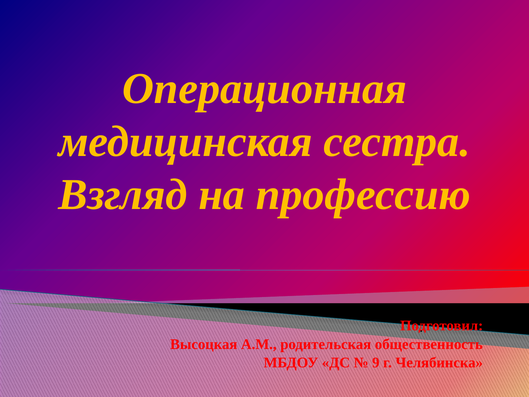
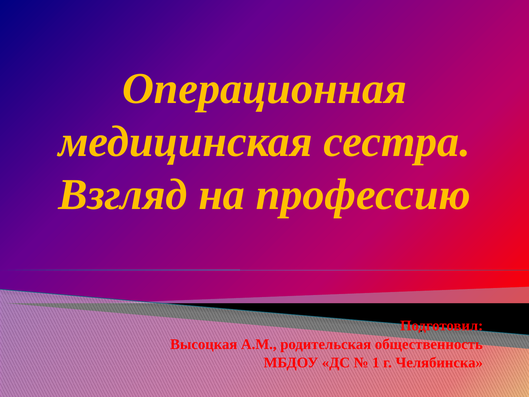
9: 9 -> 1 (376, 362)
